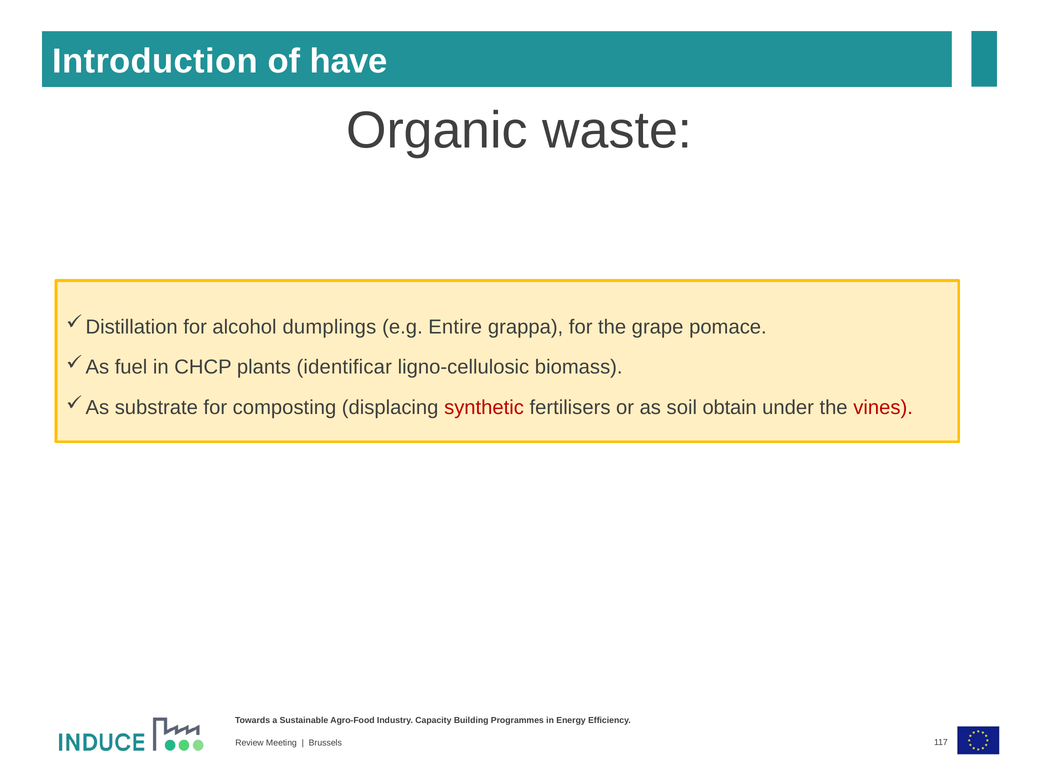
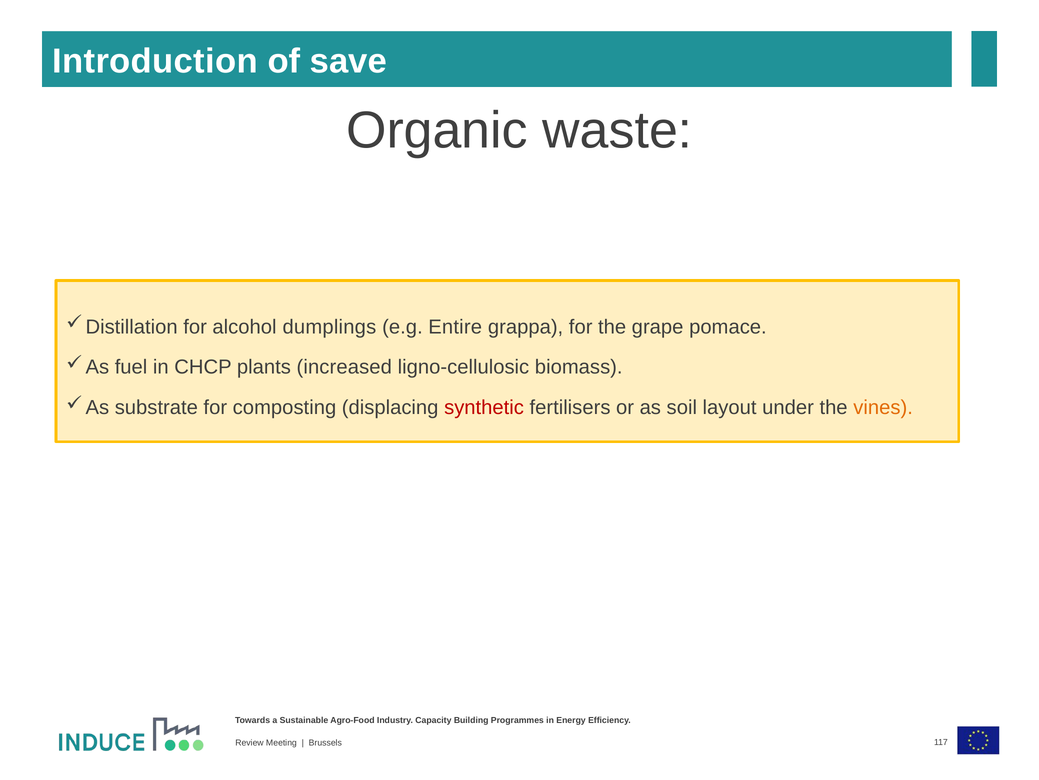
have: have -> save (348, 61)
identificar: identificar -> increased (344, 367)
obtain: obtain -> layout (730, 407)
vines colour: red -> orange (883, 407)
